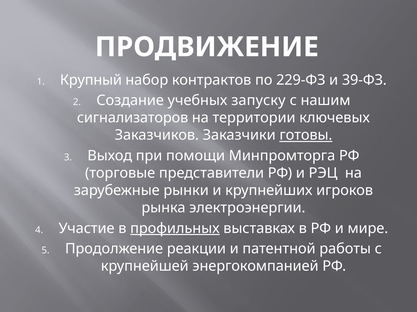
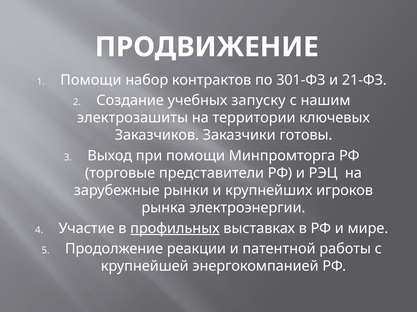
Крупный: Крупный -> Помощи (91, 80)
229-ФЗ: 229-ФЗ -> 301-ФЗ (301, 80)
39-ФЗ: 39-ФЗ -> 21-ФЗ (364, 80)
сигнализаторов: сигнализаторов -> электрозашиты (133, 118)
готовы underline: present -> none (306, 136)
